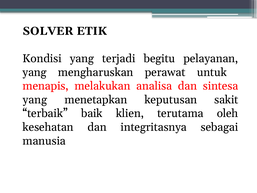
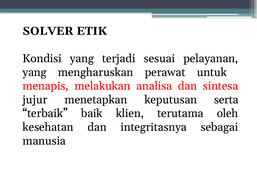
begitu: begitu -> sesuai (159, 58)
yang: yang -> jujur (35, 100)
sakit: sakit -> serta (226, 100)
